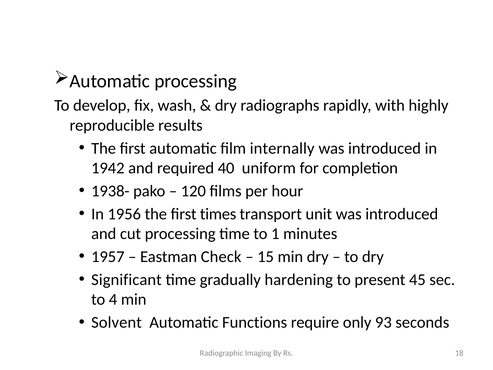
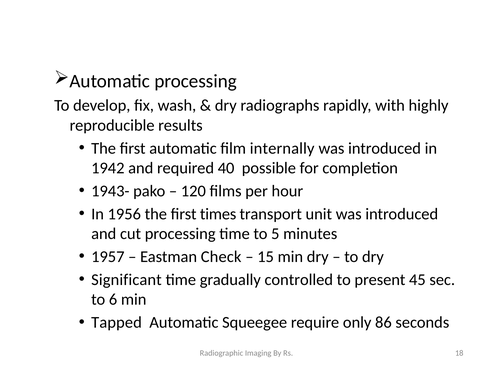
uniform: uniform -> possible (269, 168)
1938-: 1938- -> 1943- (110, 191)
1: 1 -> 5 (275, 234)
hardening: hardening -> controlled (299, 280)
4: 4 -> 6 (113, 299)
Solvent: Solvent -> Tapped (117, 322)
Functions: Functions -> Squeegee (255, 322)
93: 93 -> 86 (383, 322)
